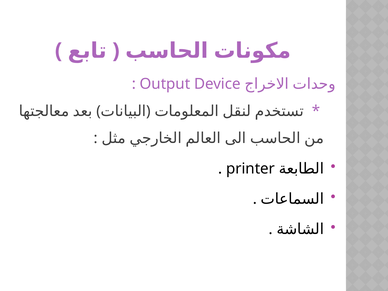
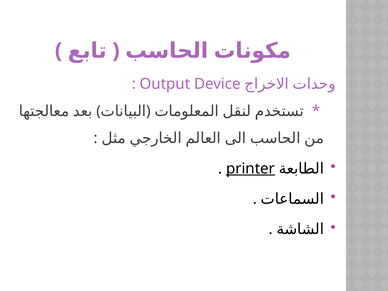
printer underline: none -> present (251, 169)
